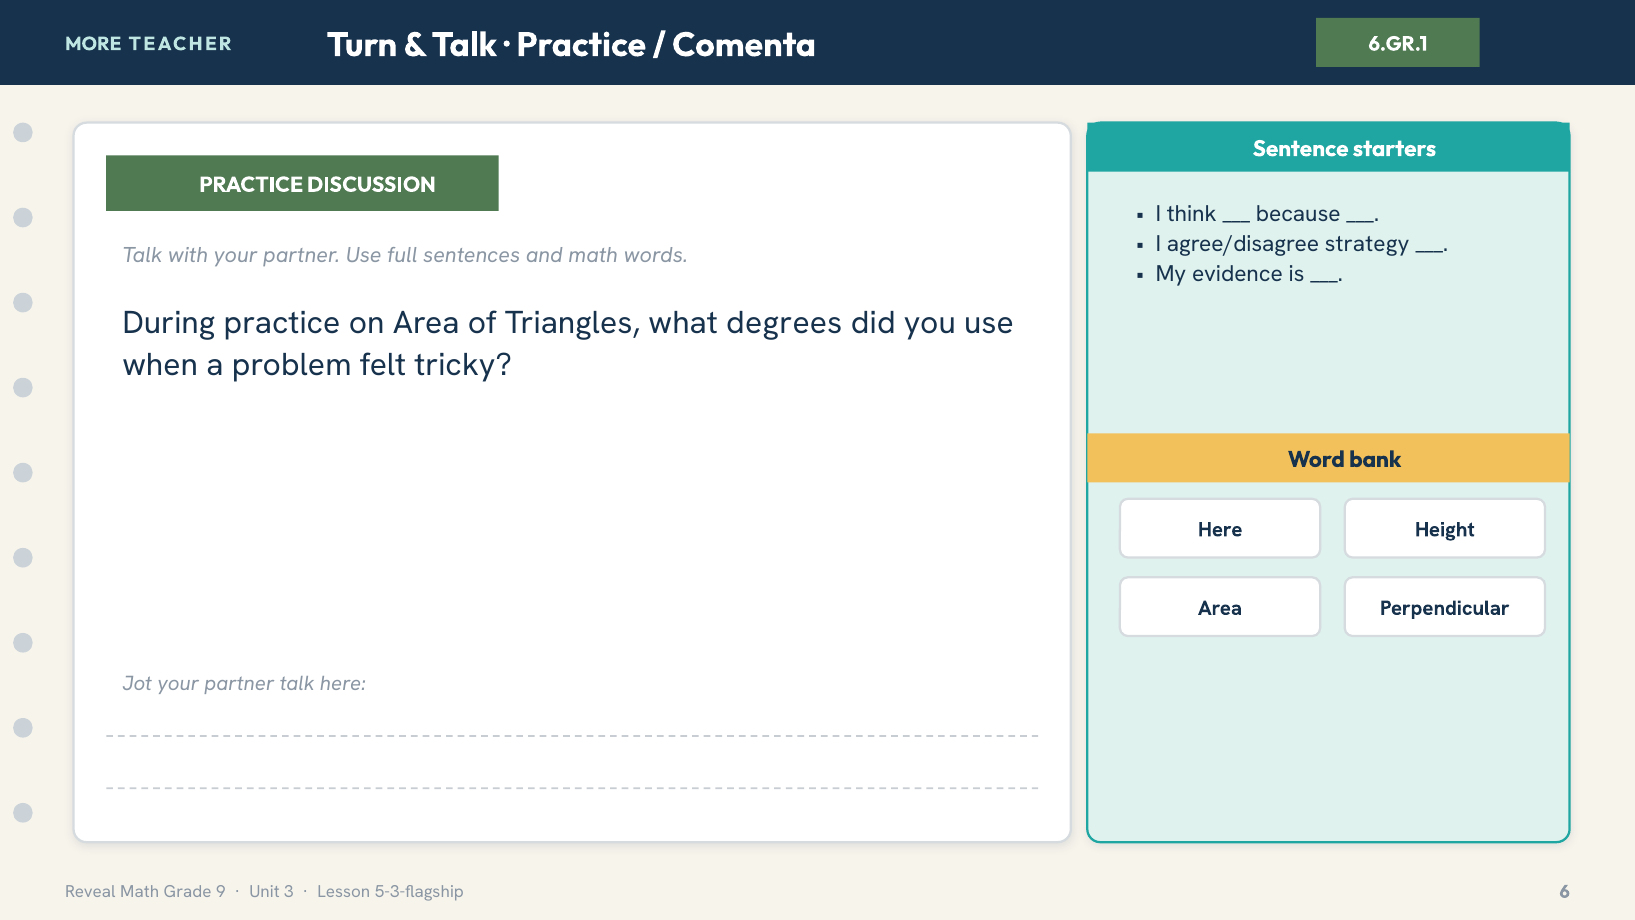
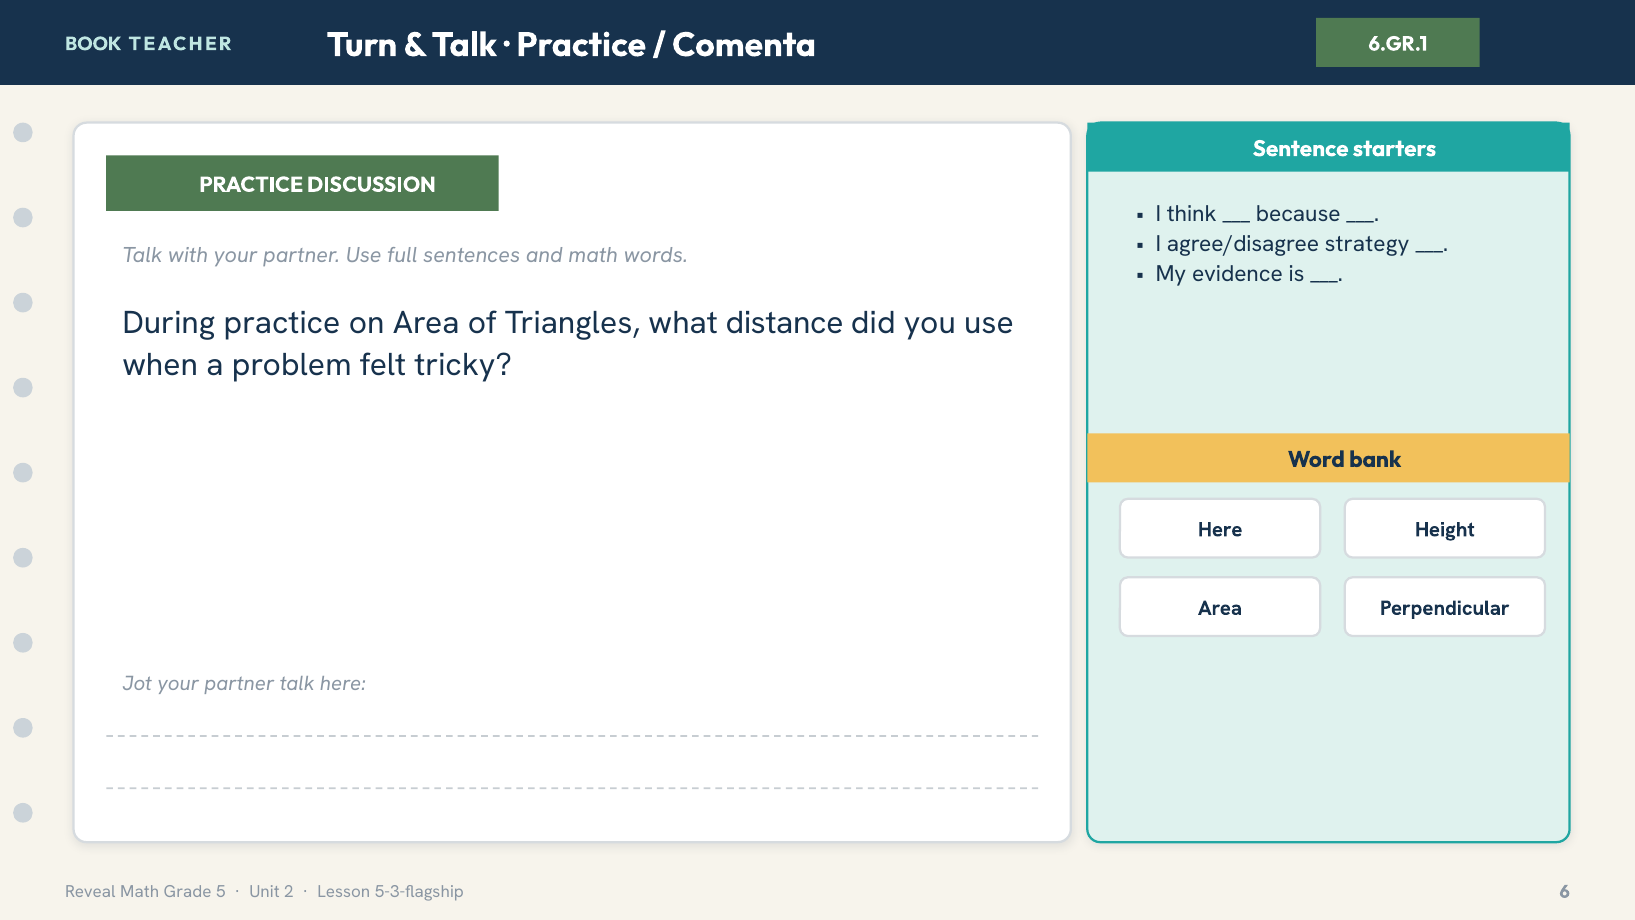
MORE: MORE -> BOOK (93, 44)
degrees: degrees -> distance (785, 323)
9: 9 -> 5 (221, 891)
3: 3 -> 2 (289, 891)
